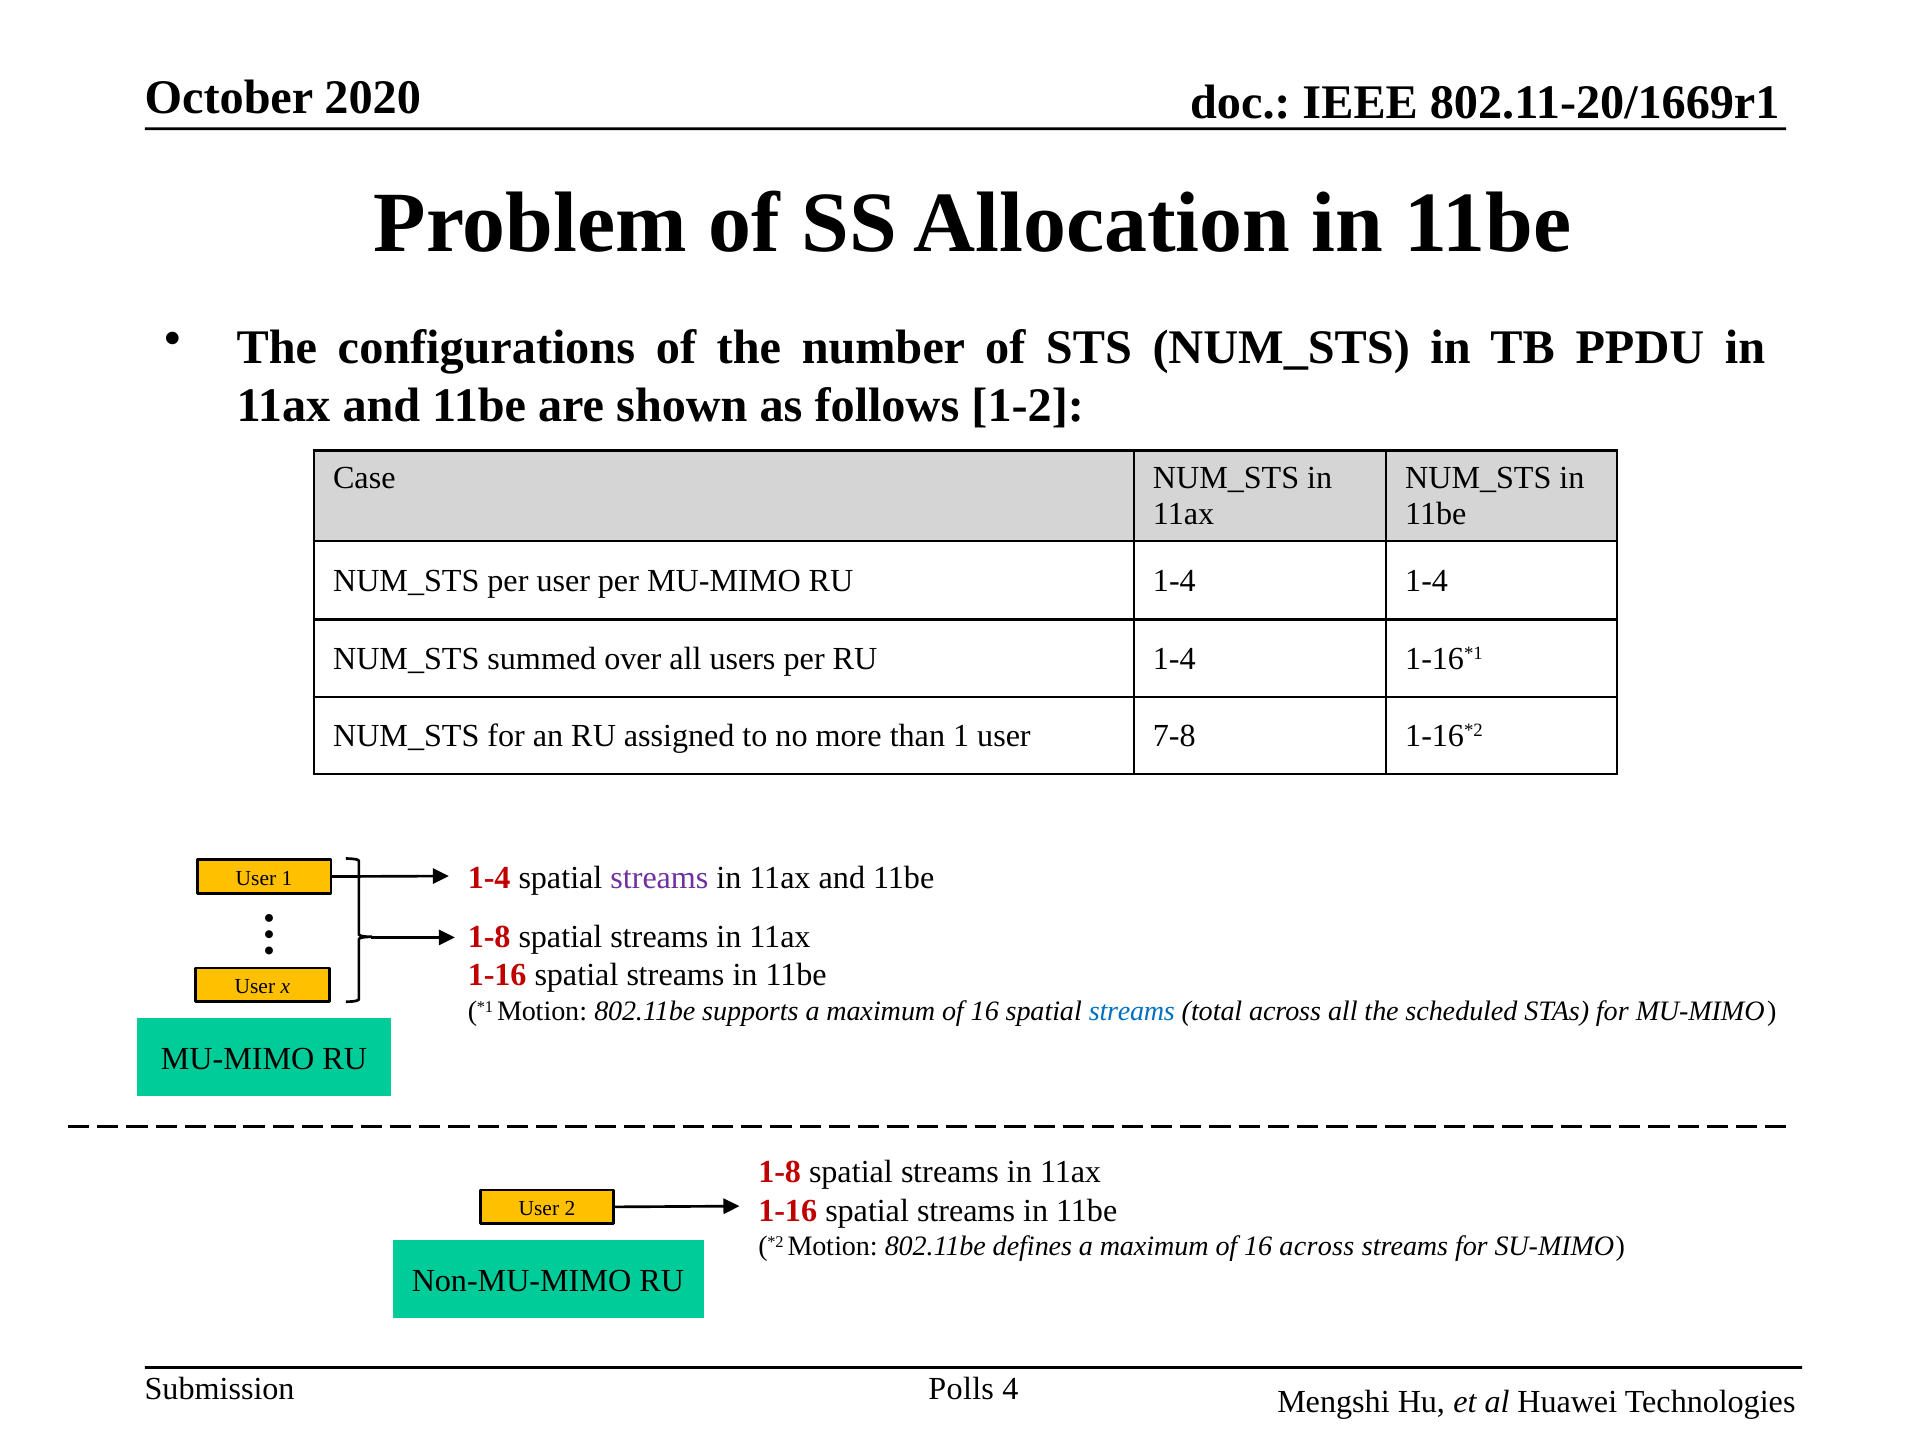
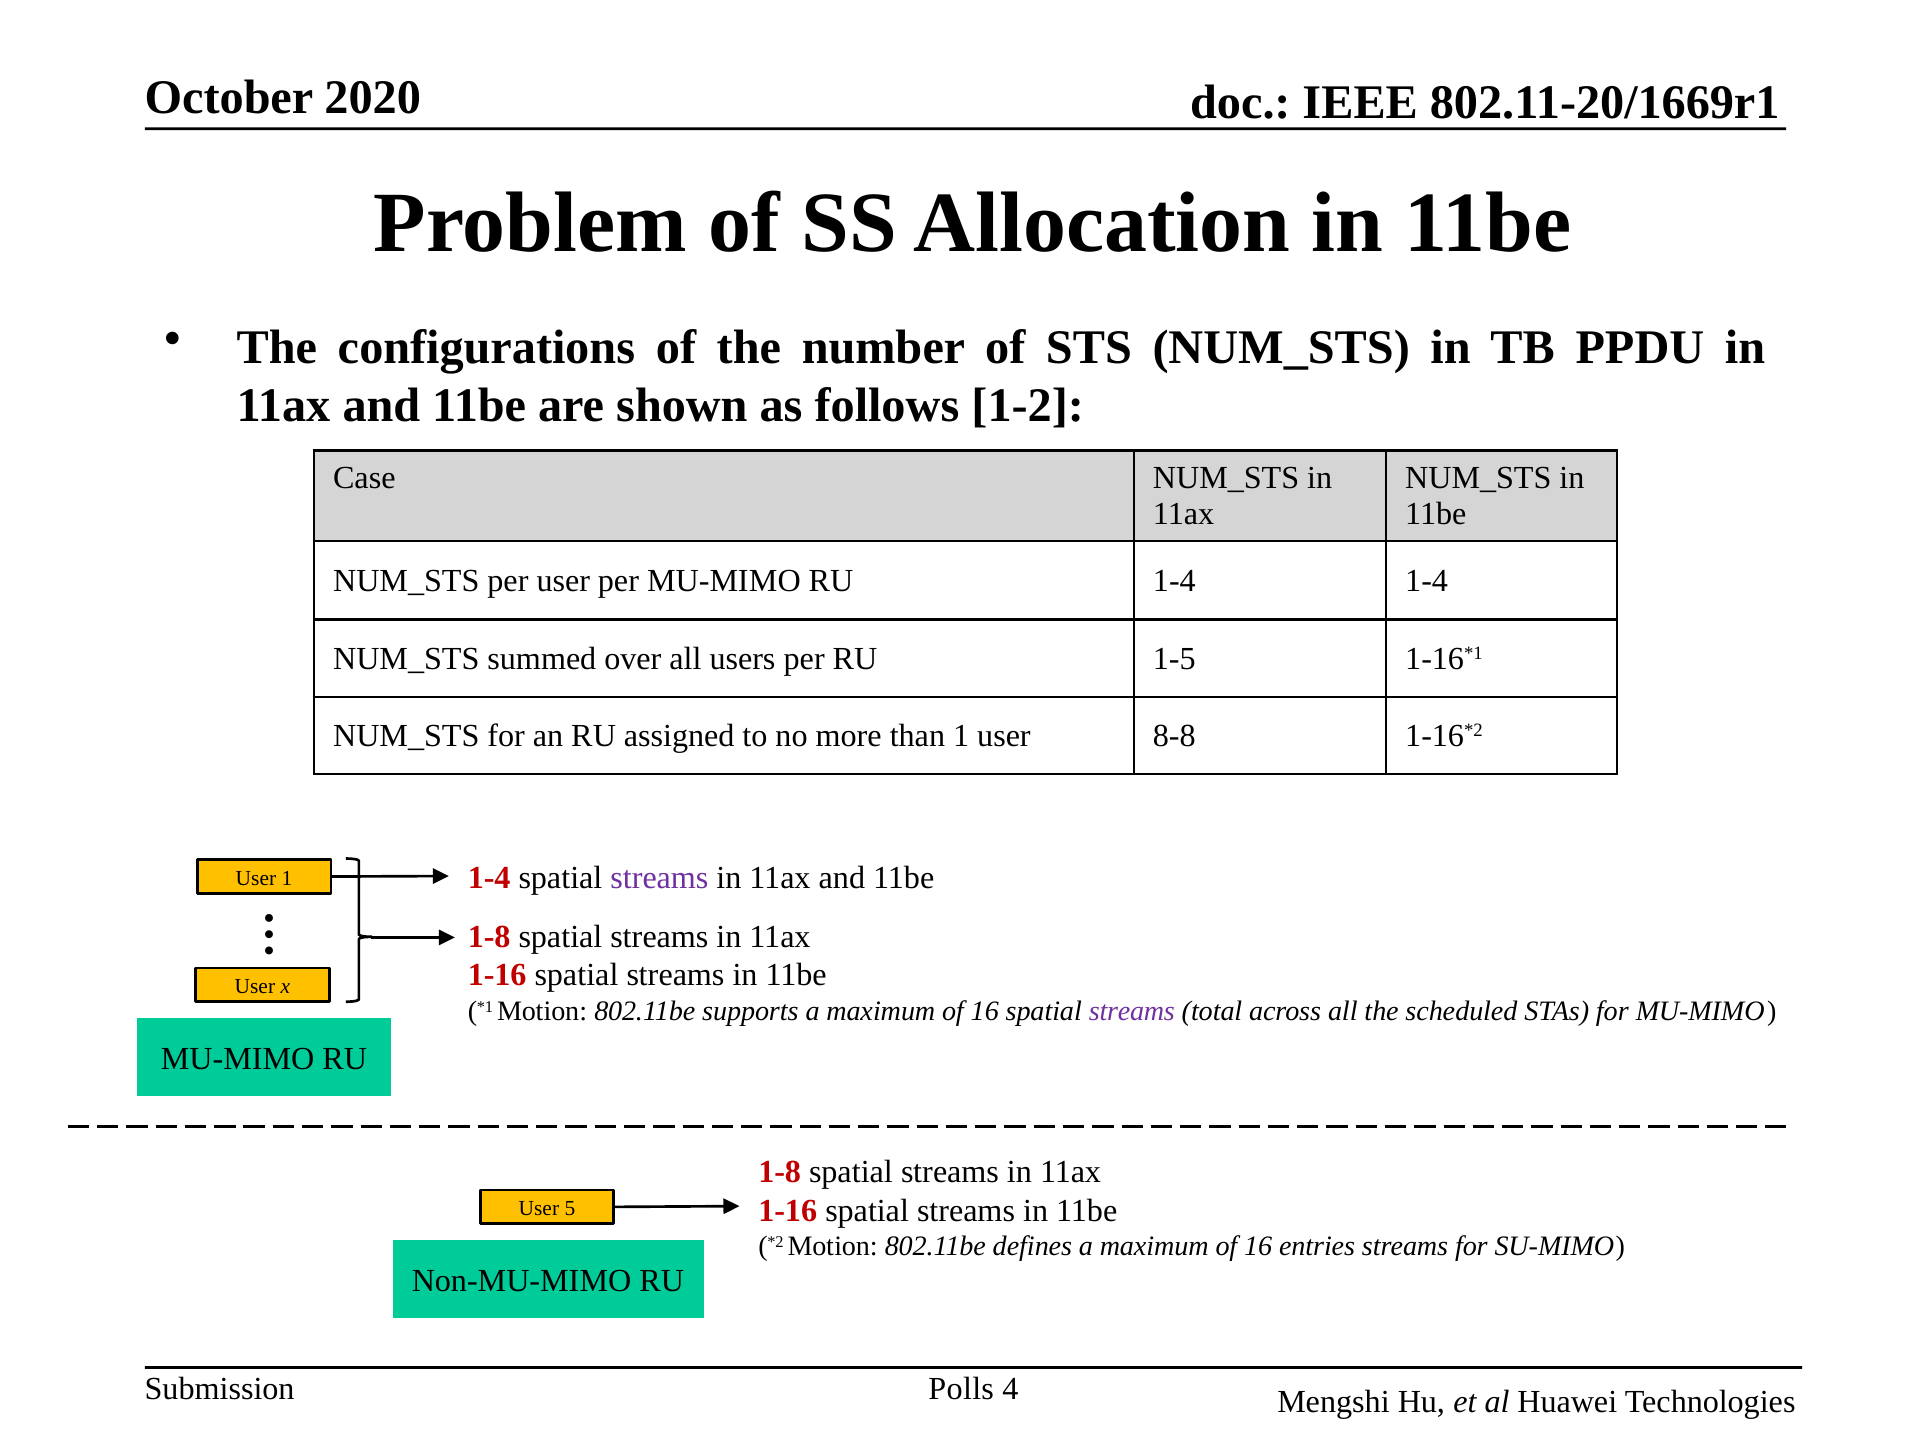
per RU 1-4: 1-4 -> 1-5 (1174, 659)
7-8: 7-8 -> 8-8 (1174, 736)
streams colour: blue -> purple (1132, 1011)
2: 2 -> 5 (570, 1209)
16 across: across -> entries (1317, 1247)
